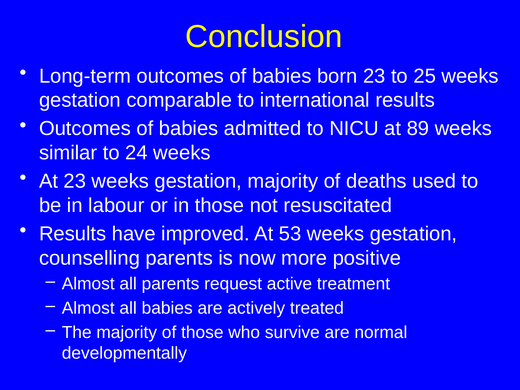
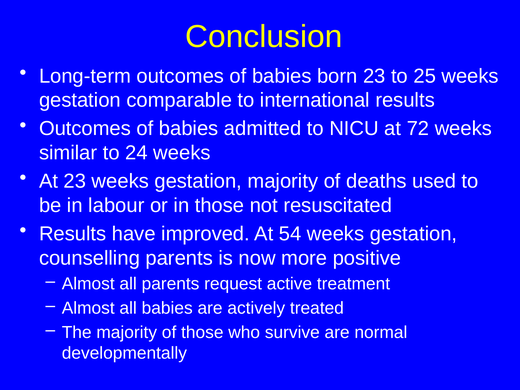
89: 89 -> 72 (418, 129)
53: 53 -> 54 (290, 234)
